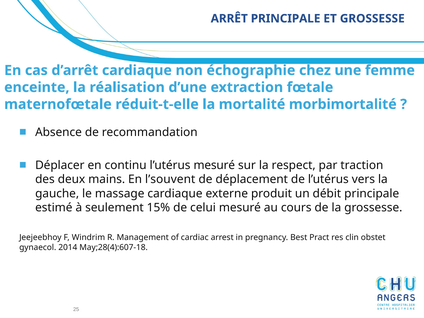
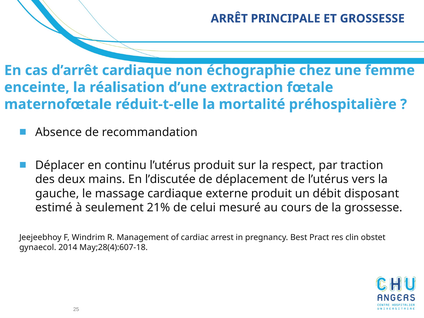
morbimortalité: morbimortalité -> préhospitalière (343, 104)
l’utérus mesuré: mesuré -> produit (214, 165)
l’souvent: l’souvent -> l’discutée (170, 179)
débit principale: principale -> disposant (372, 194)
15%: 15% -> 21% (158, 208)
